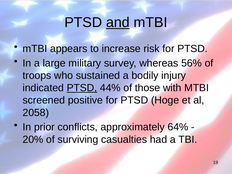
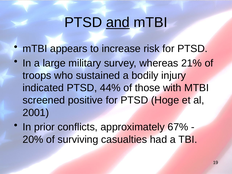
56%: 56% -> 21% (192, 63)
PTSD underline: present -> none (82, 88)
2058: 2058 -> 2001 (36, 113)
64%: 64% -> 67% (178, 127)
